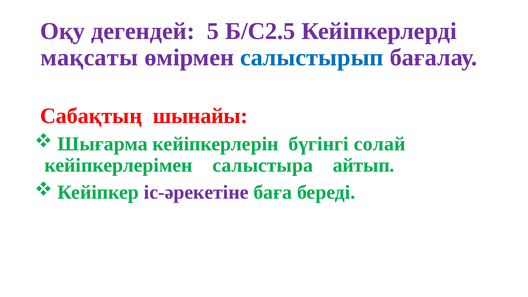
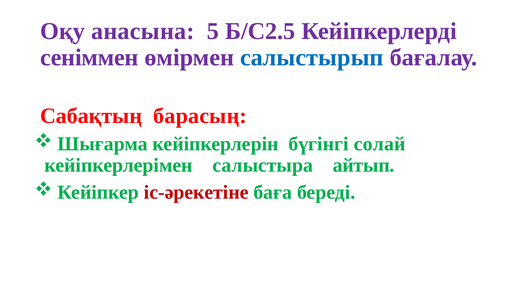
дегендей: дегендей -> анасына (143, 31)
мақсаты: мақсаты -> сеніммен (89, 57)
шынайы: шынайы -> барасың (200, 116)
іс-әрекетіне colour: purple -> red (196, 192)
